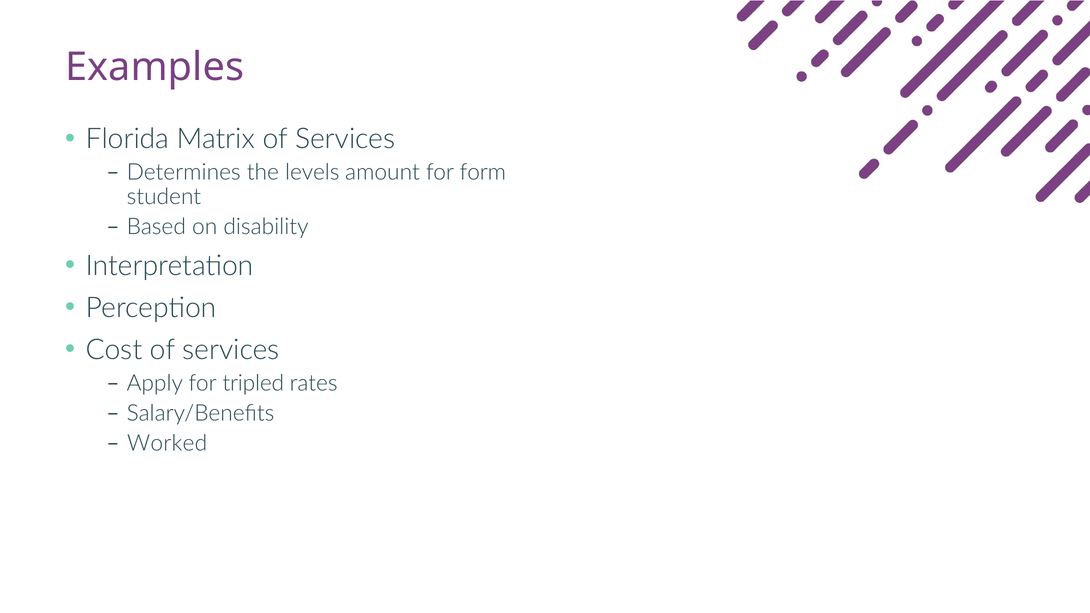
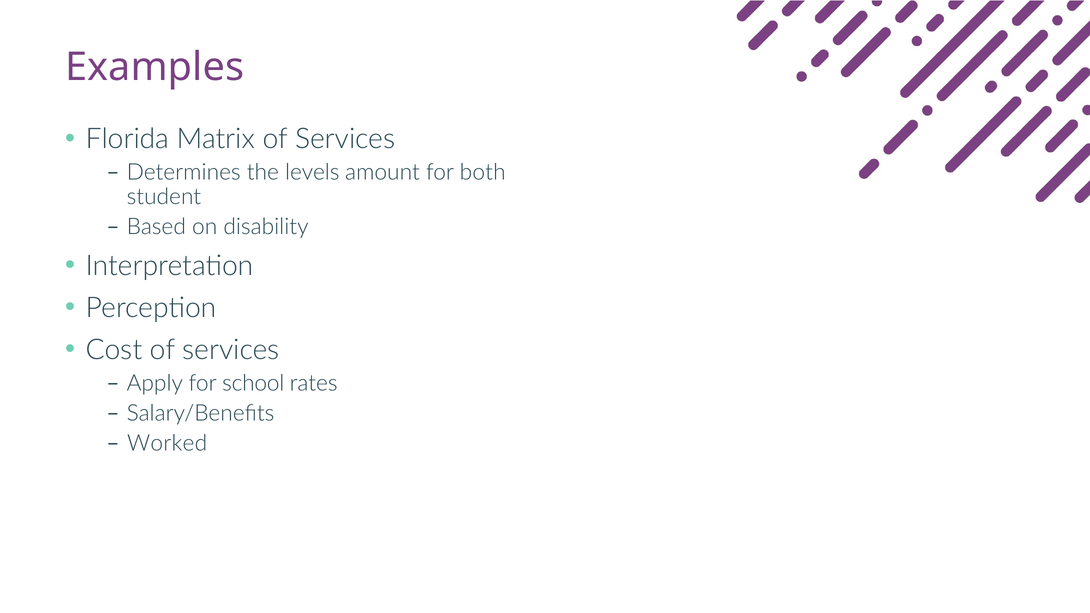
form: form -> both (483, 172)
tripled: tripled -> school (253, 383)
